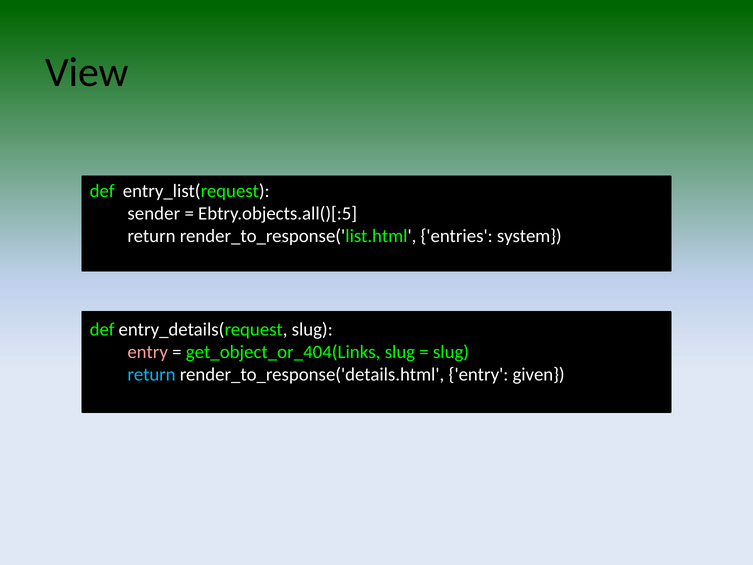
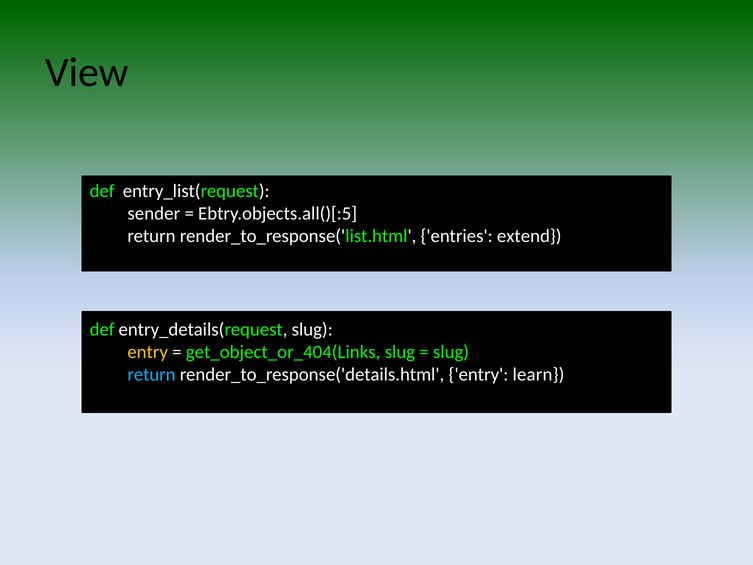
system: system -> extend (529, 236)
entry colour: pink -> yellow (148, 352)
given: given -> learn (539, 374)
